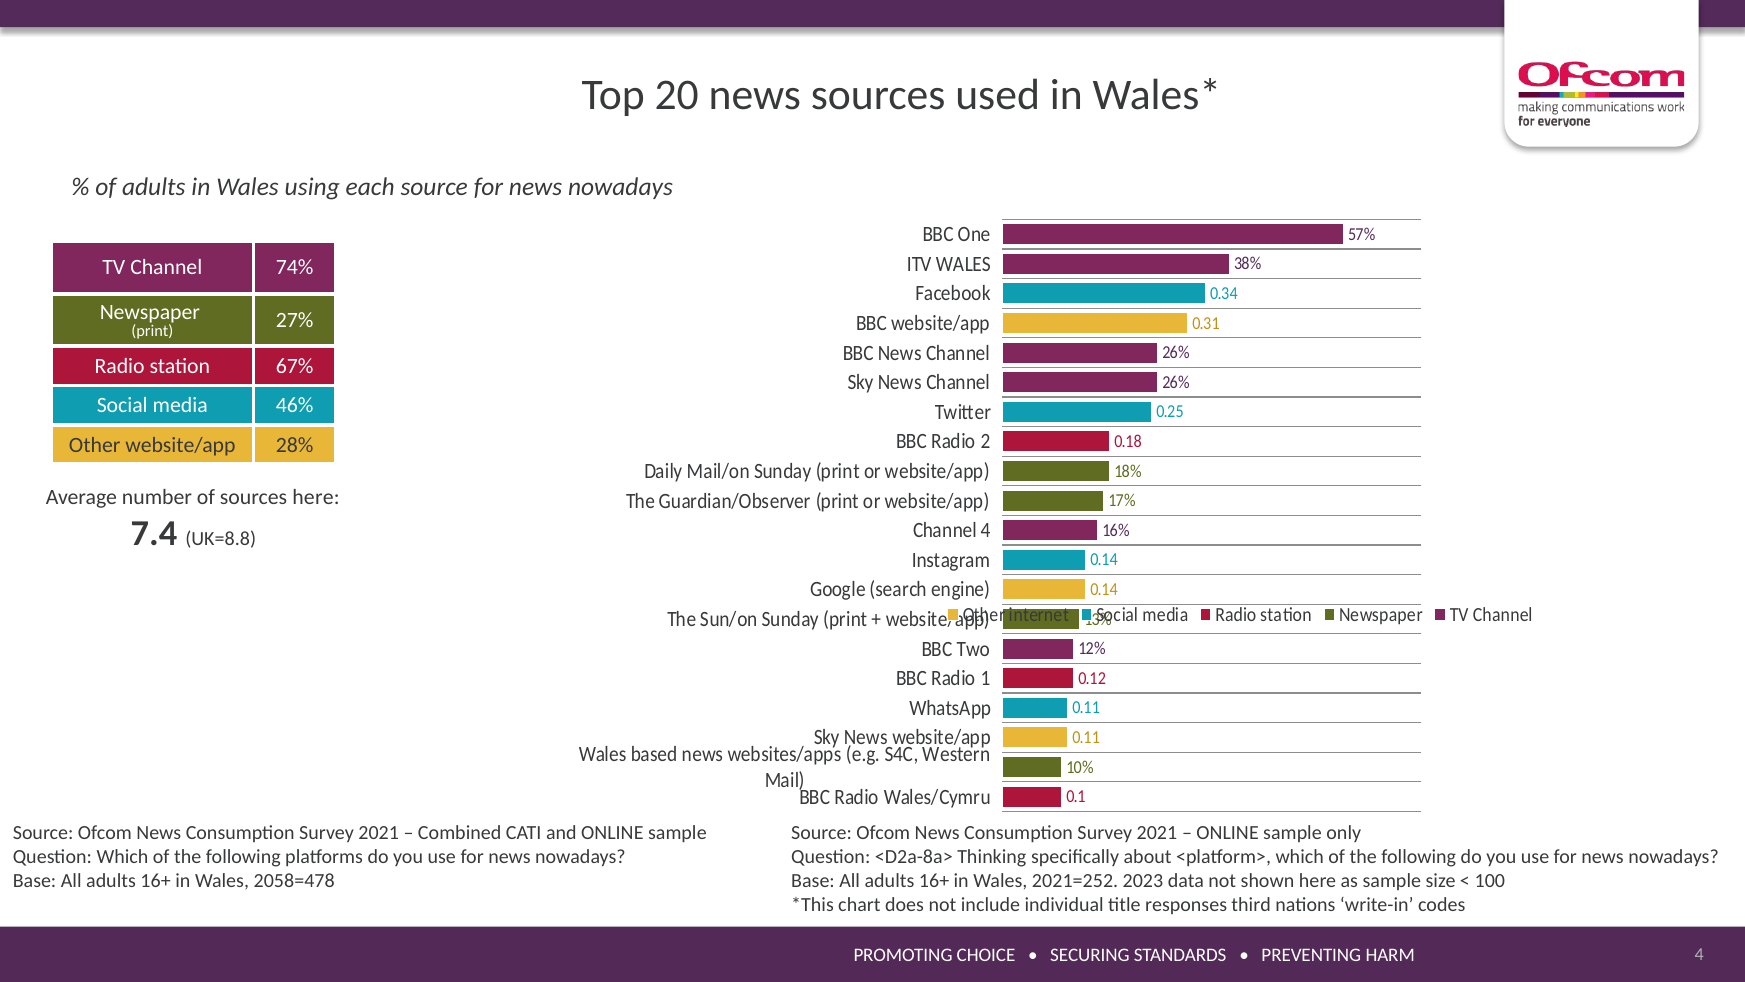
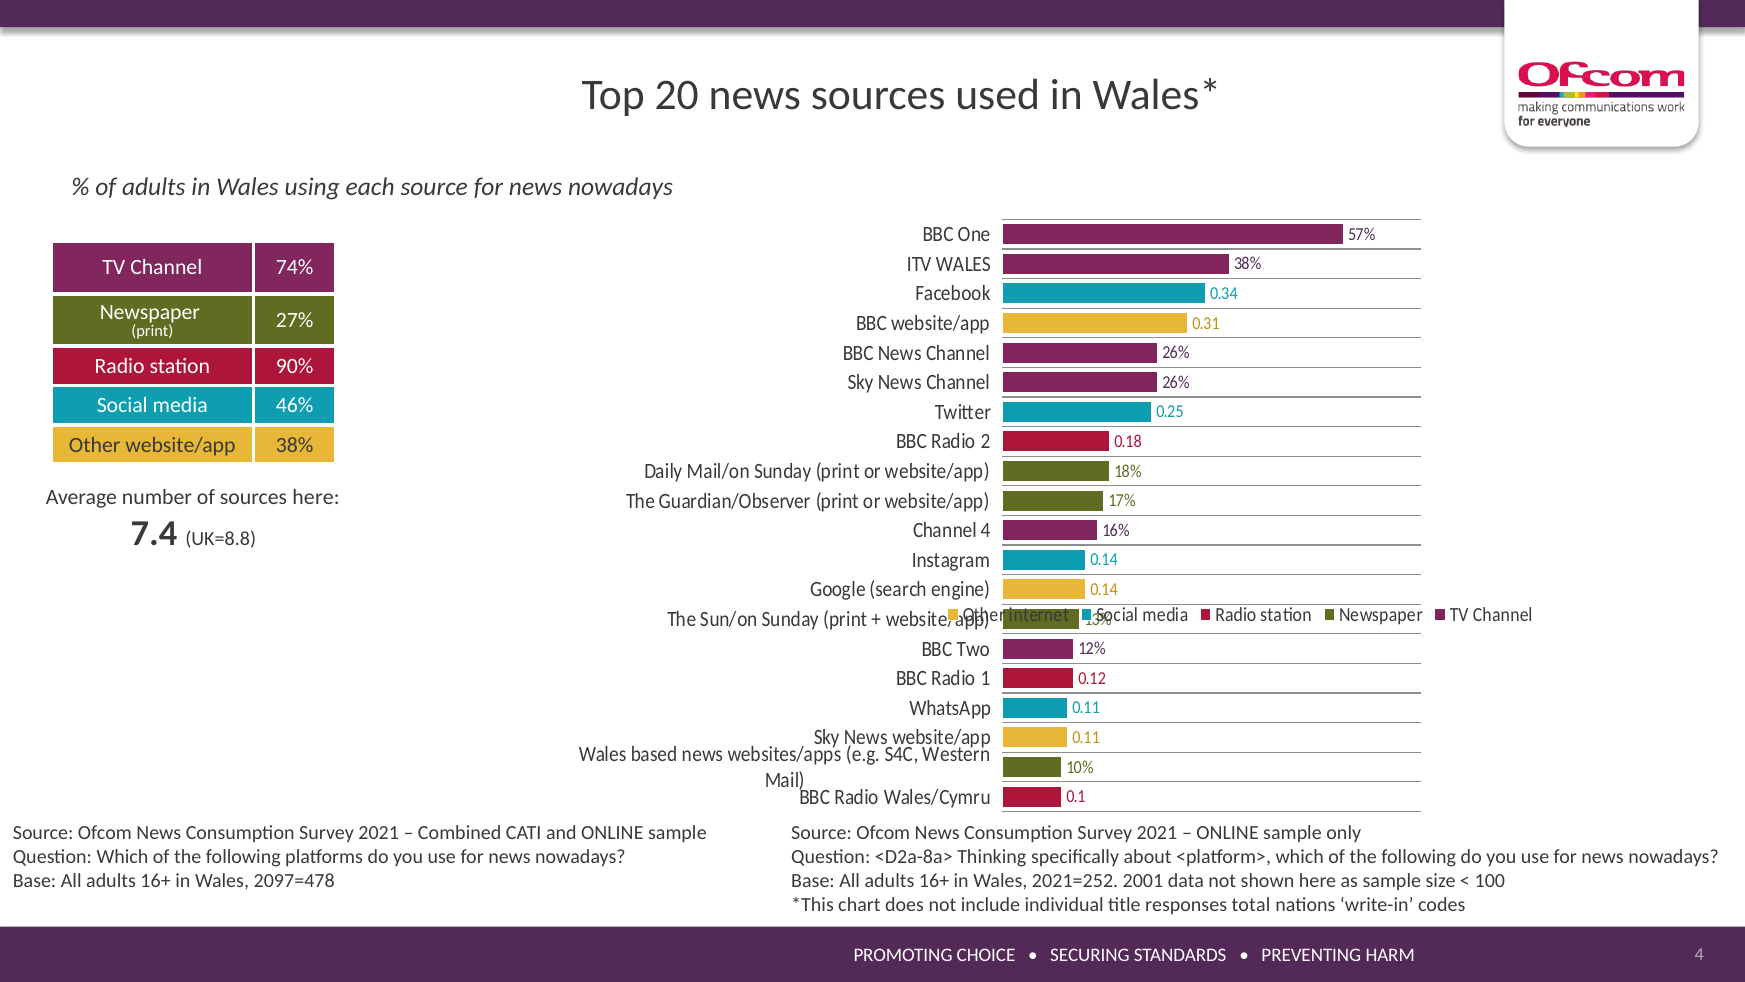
67%: 67% -> 90% (295, 366)
website/app 28%: 28% -> 38% (295, 445)
2058=478: 2058=478 -> 2097=478 (294, 880)
2023: 2023 -> 2001 (1143, 880)
third: third -> total (1251, 904)
